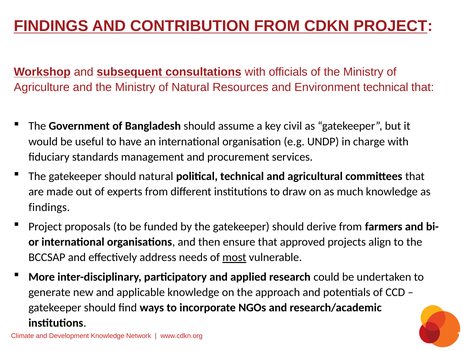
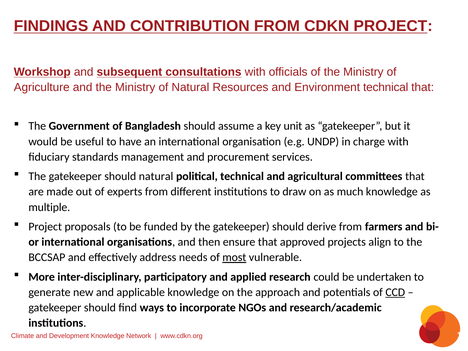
civil: civil -> unit (293, 126)
findings: findings -> multiple (49, 207)
CCD underline: none -> present (395, 292)
